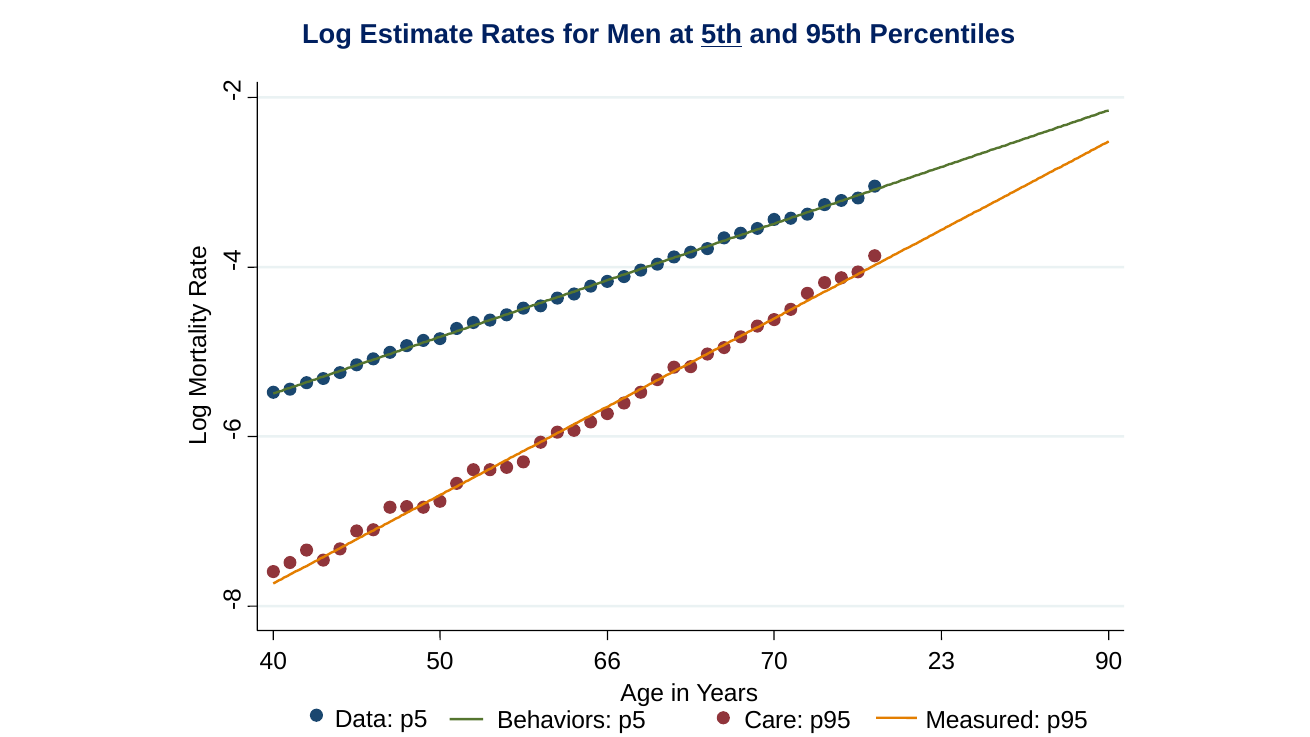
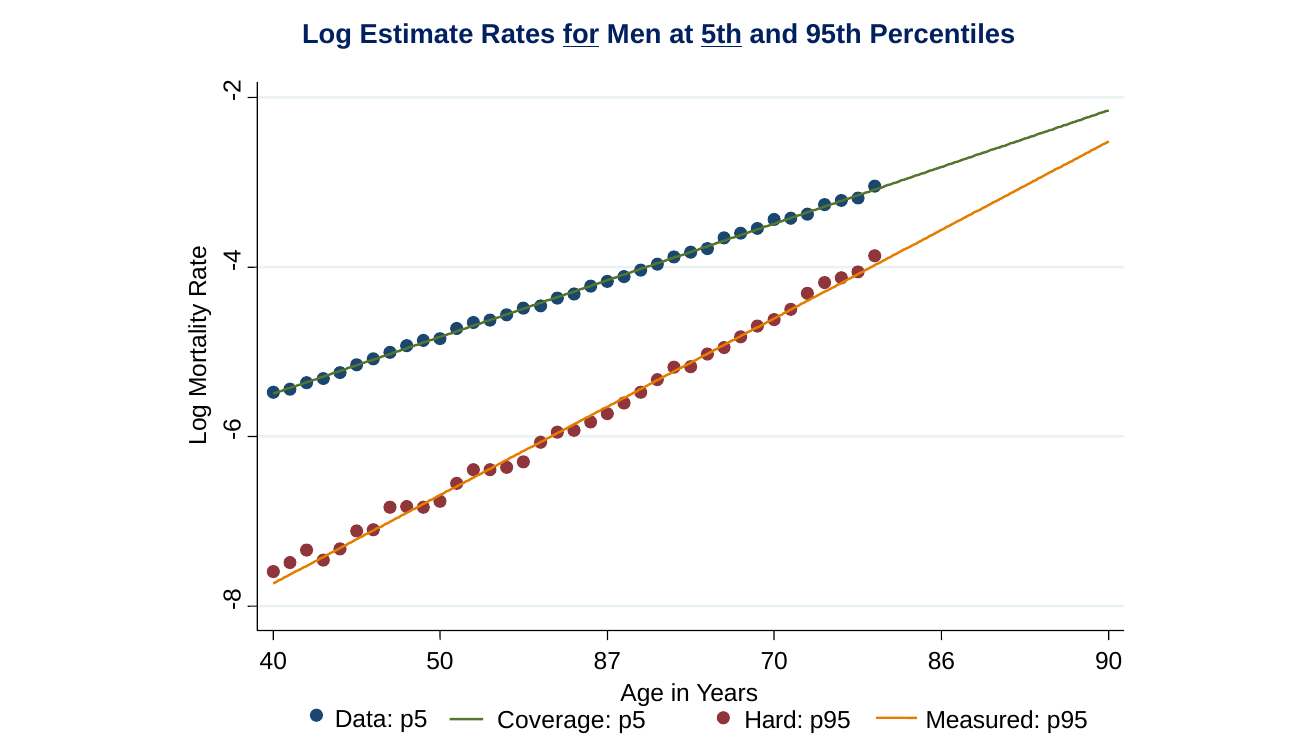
for underline: none -> present (581, 35)
66: 66 -> 87 (607, 662)
23: 23 -> 86 (941, 662)
Care: Care -> Hard (774, 721)
Behaviors: Behaviors -> Coverage (554, 721)
